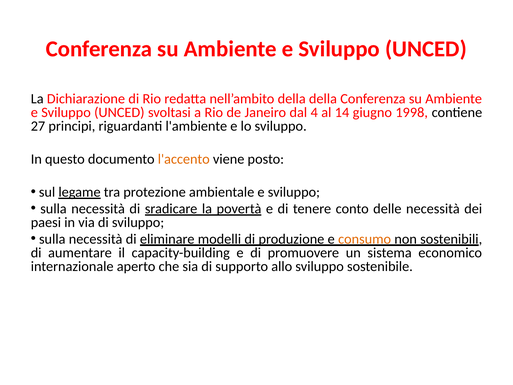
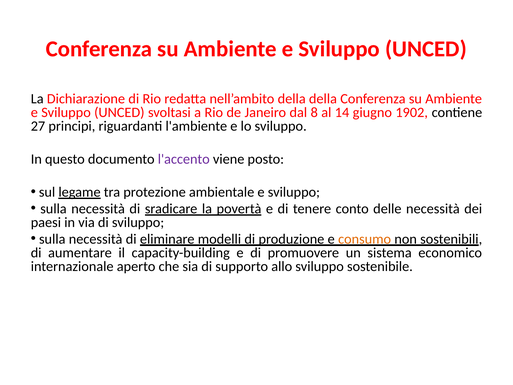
4: 4 -> 8 (314, 112)
1998: 1998 -> 1902 (412, 112)
l'accento colour: orange -> purple (184, 159)
